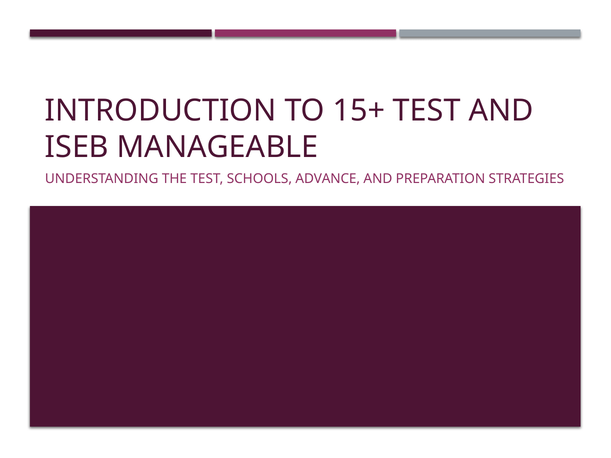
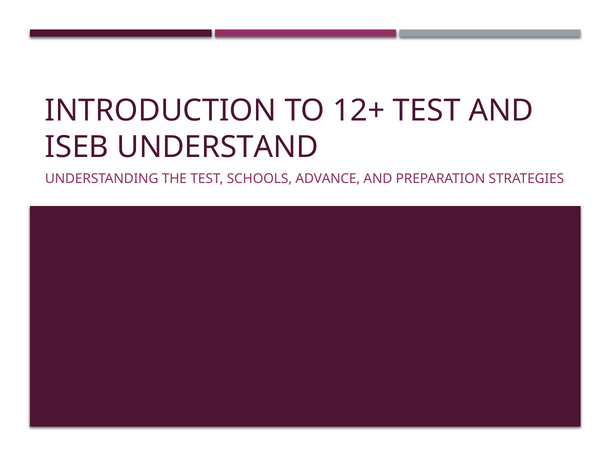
15+: 15+ -> 12+ (359, 111)
MANAGEABLE: MANAGEABLE -> UNDERSTAND (218, 147)
